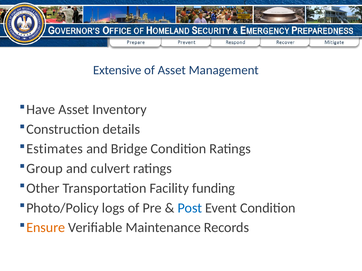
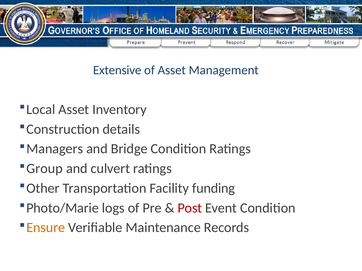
Have: Have -> Local (41, 110)
Estimates: Estimates -> Managers (55, 149)
Photo/Policy: Photo/Policy -> Photo/Marie (63, 208)
Post colour: blue -> red (190, 208)
